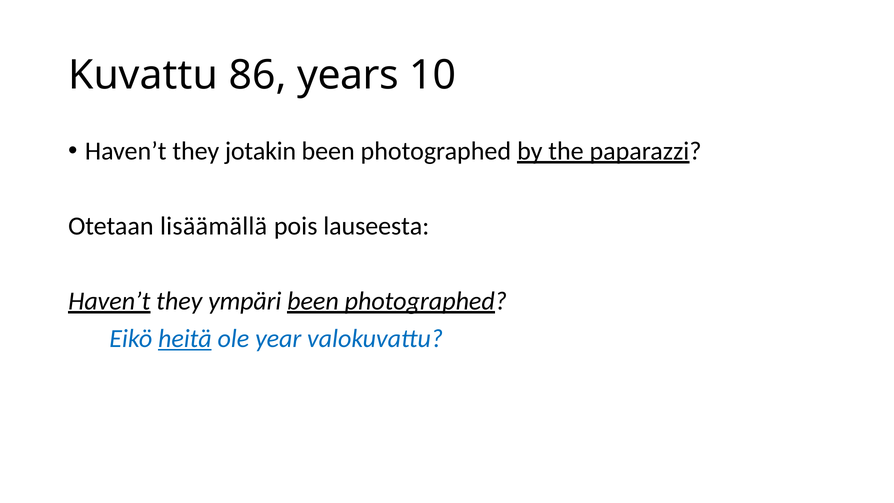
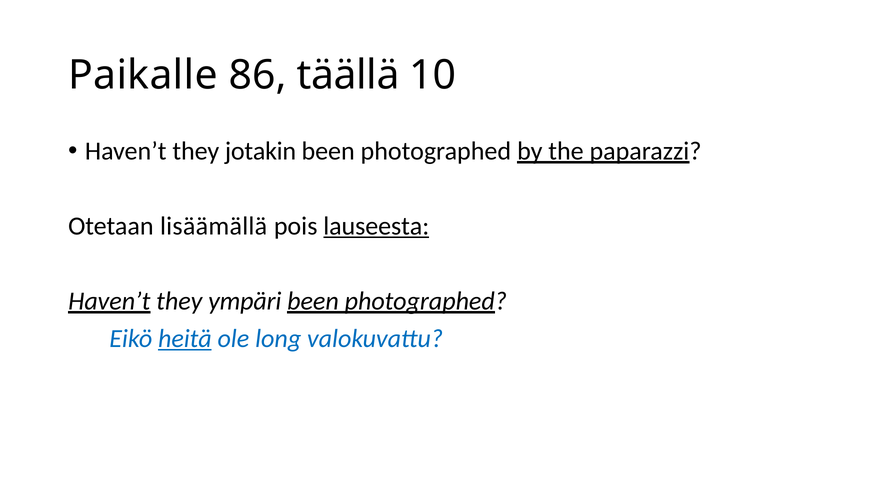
Kuvattu: Kuvattu -> Paikalle (143, 75)
years: years -> täällä (348, 75)
lauseesta underline: none -> present (376, 226)
year: year -> long (278, 339)
